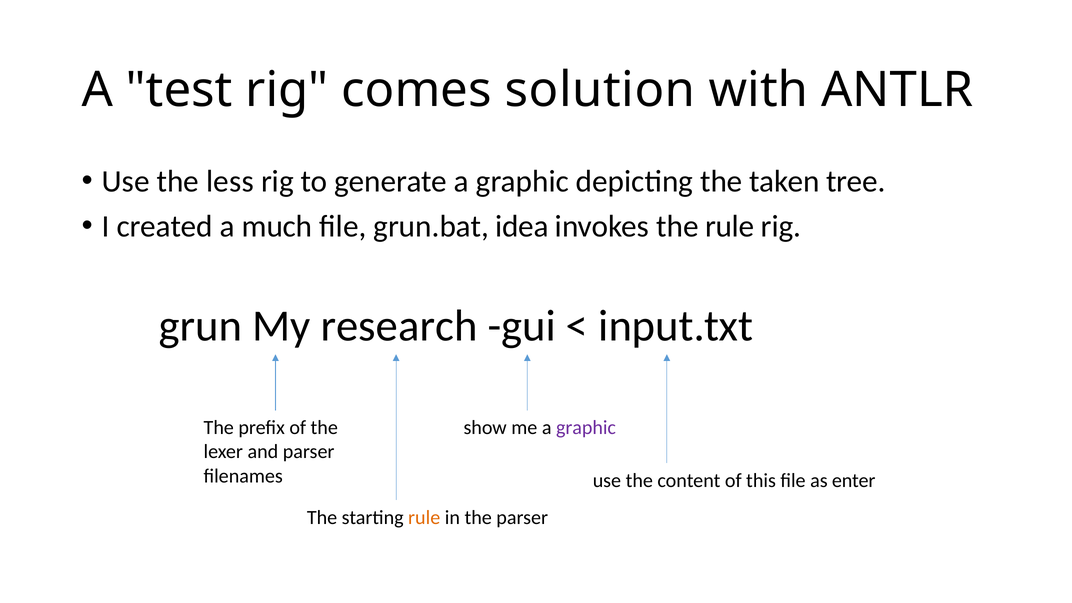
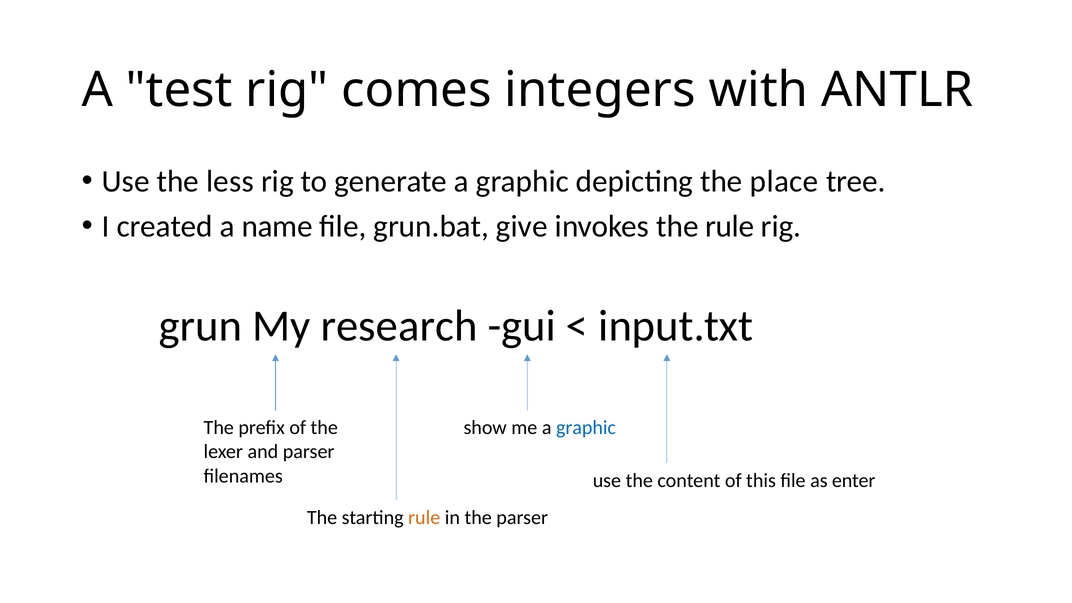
solution: solution -> integers (600, 90)
taken: taken -> place (784, 181)
much: much -> name (277, 226)
idea: idea -> give (522, 226)
graphic colour: purple -> blue (586, 428)
